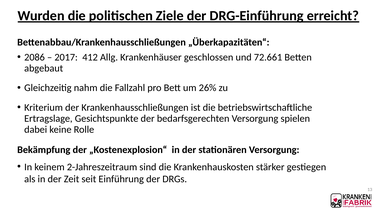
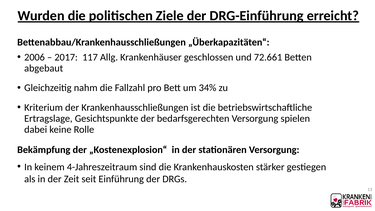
2086: 2086 -> 2006 (35, 57)
412: 412 -> 117 (90, 57)
26%: 26% -> 34% (208, 88)
2-Jahreszeitraum: 2-Jahreszeitraum -> 4-Jahreszeitraum (102, 167)
